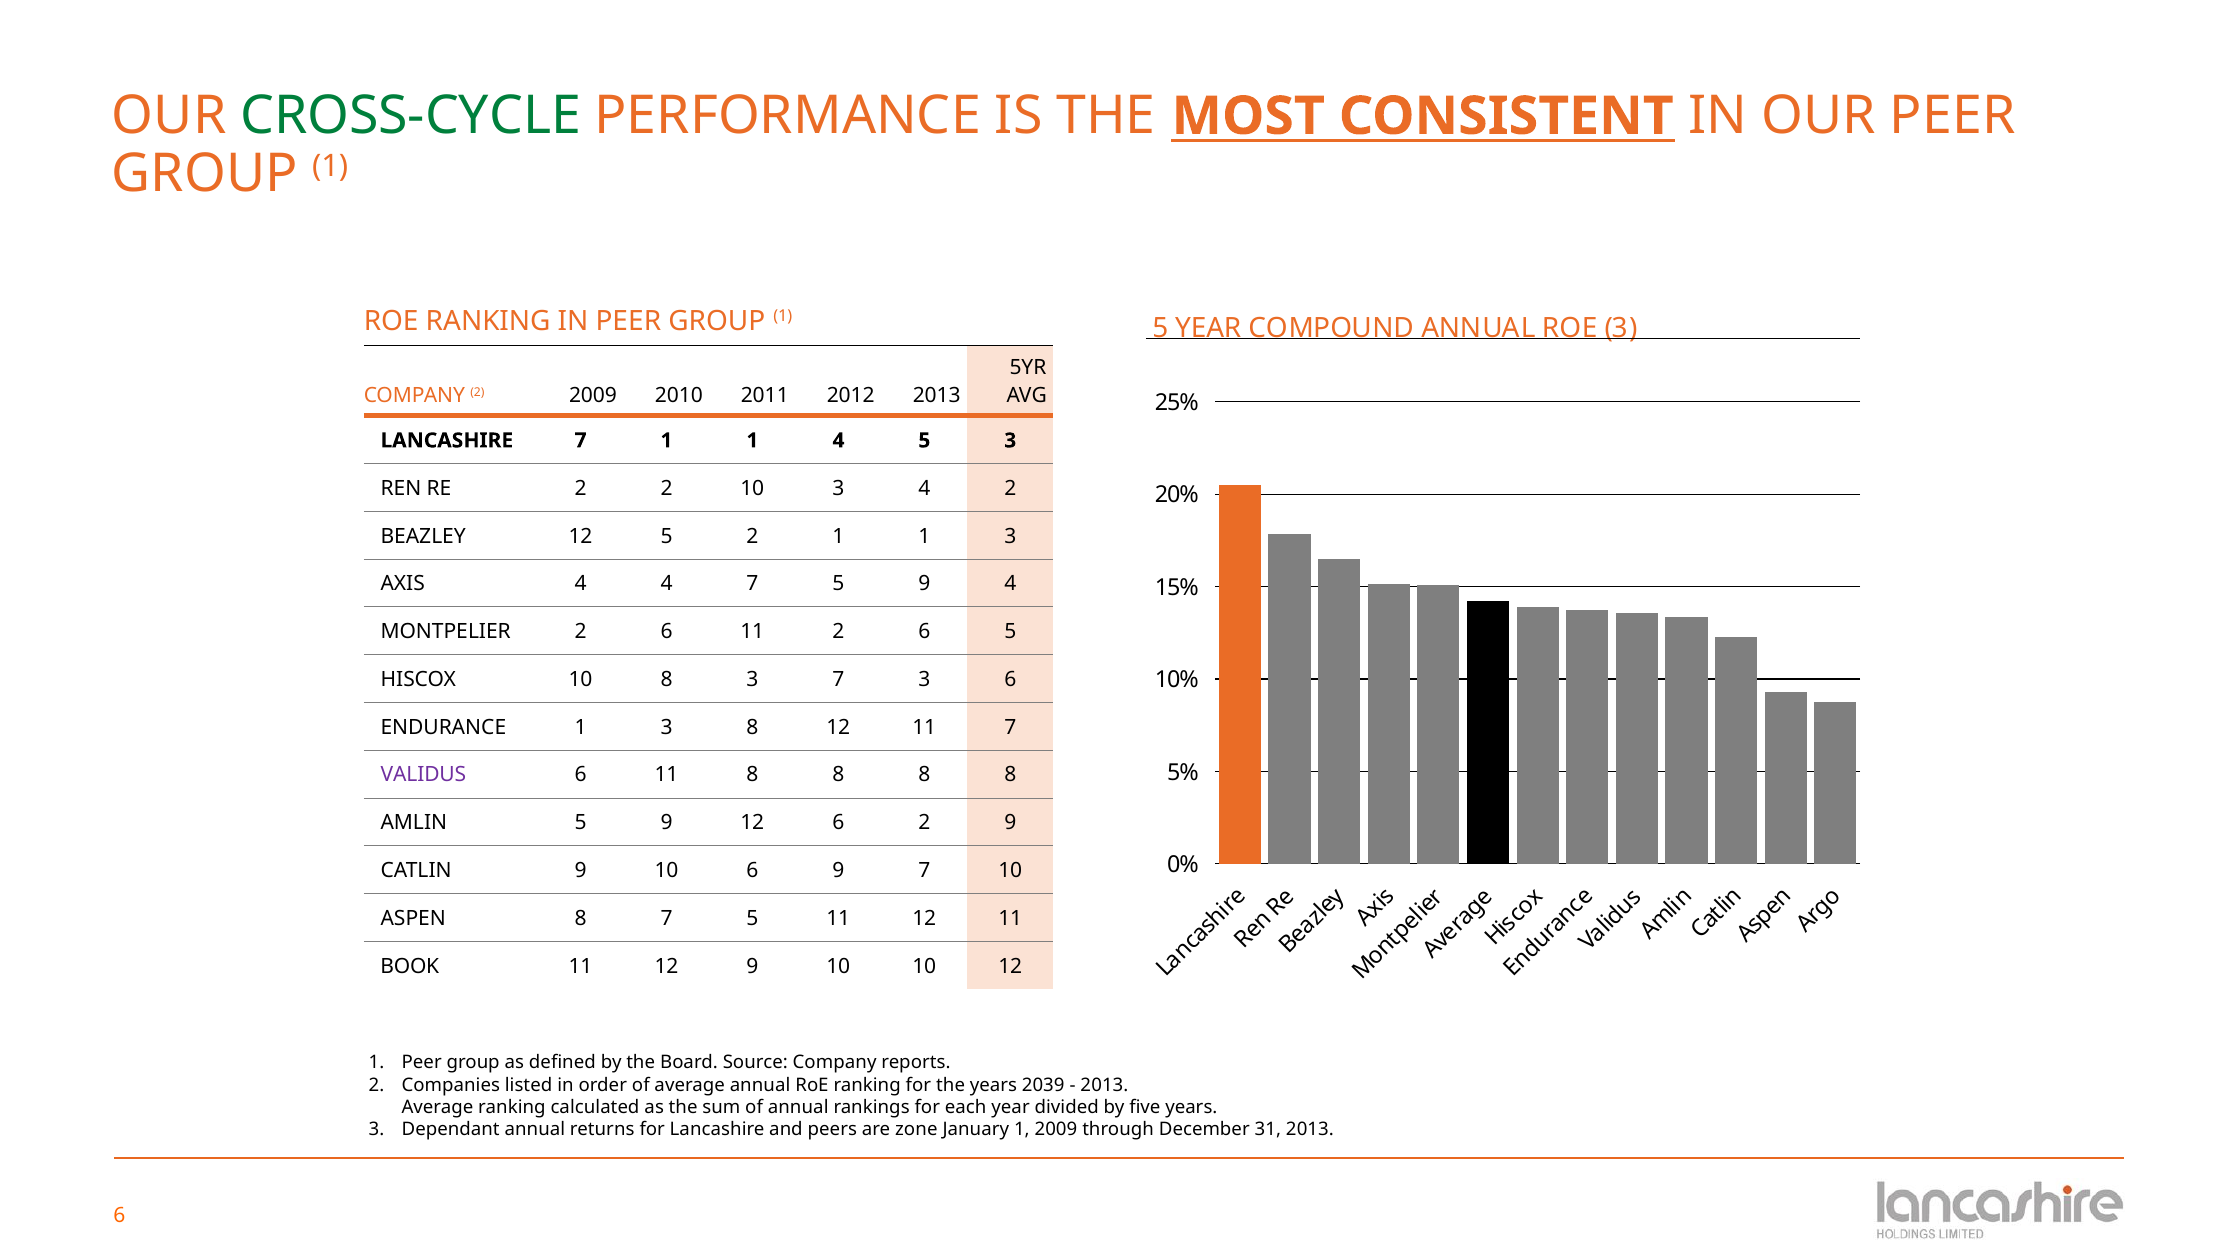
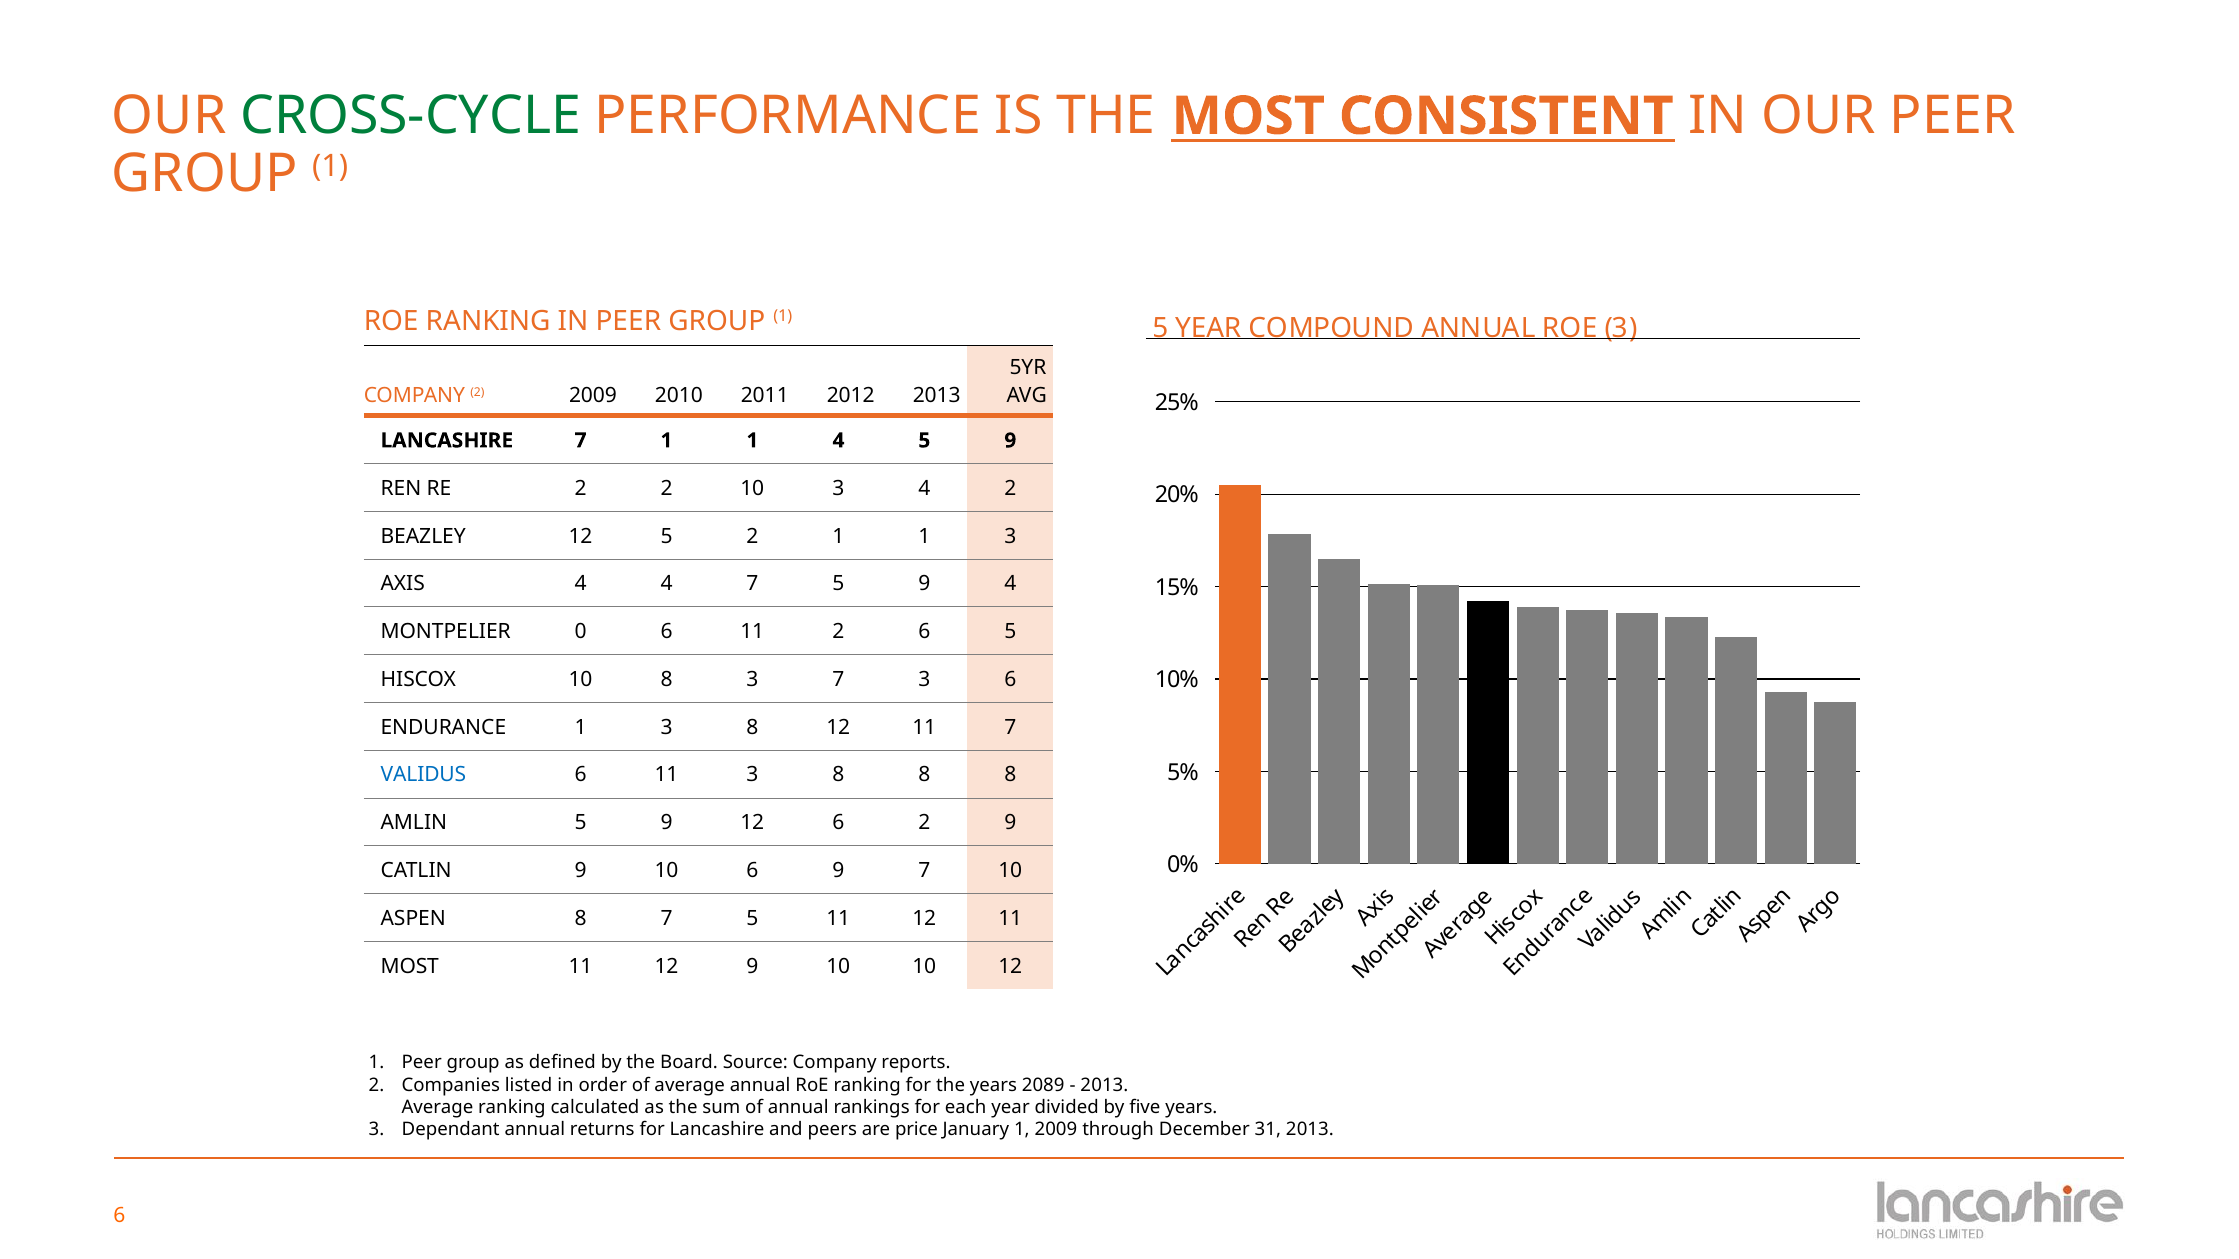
4 5 3: 3 -> 9 (1010, 441)
MONTPELIER 2: 2 -> 0 (581, 632)
VALIDUS colour: purple -> blue (423, 775)
11 8: 8 -> 3 (752, 775)
BOOK: BOOK -> MOST (410, 966)
2039: 2039 -> 2089 (1043, 1085)
zone: zone -> price (916, 1130)
